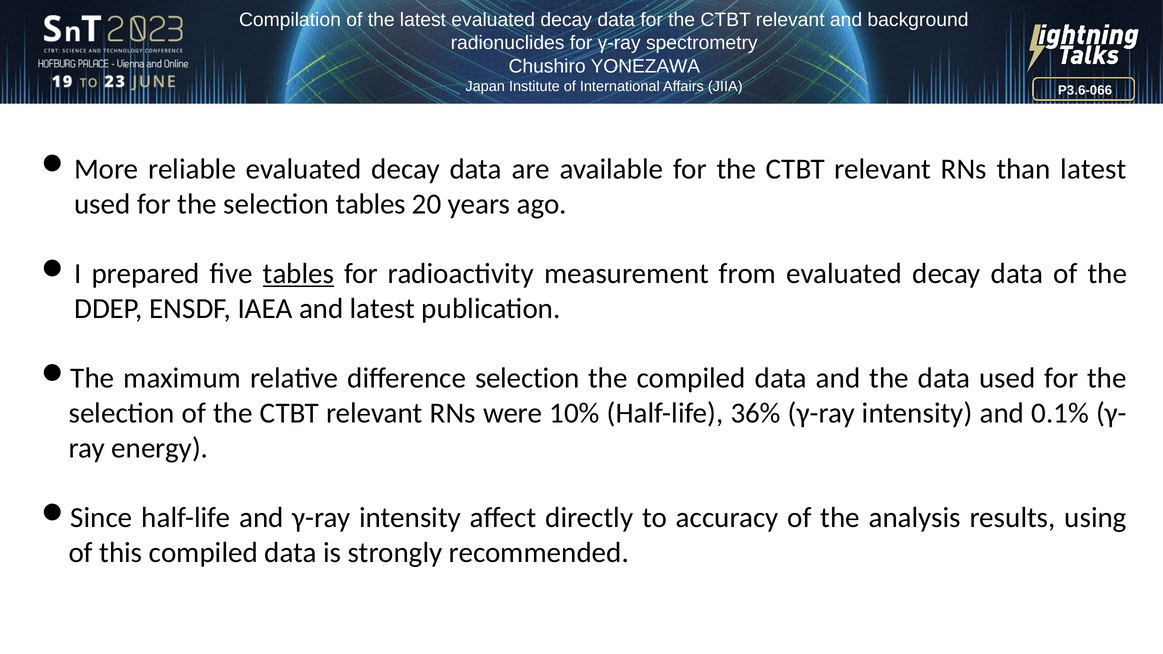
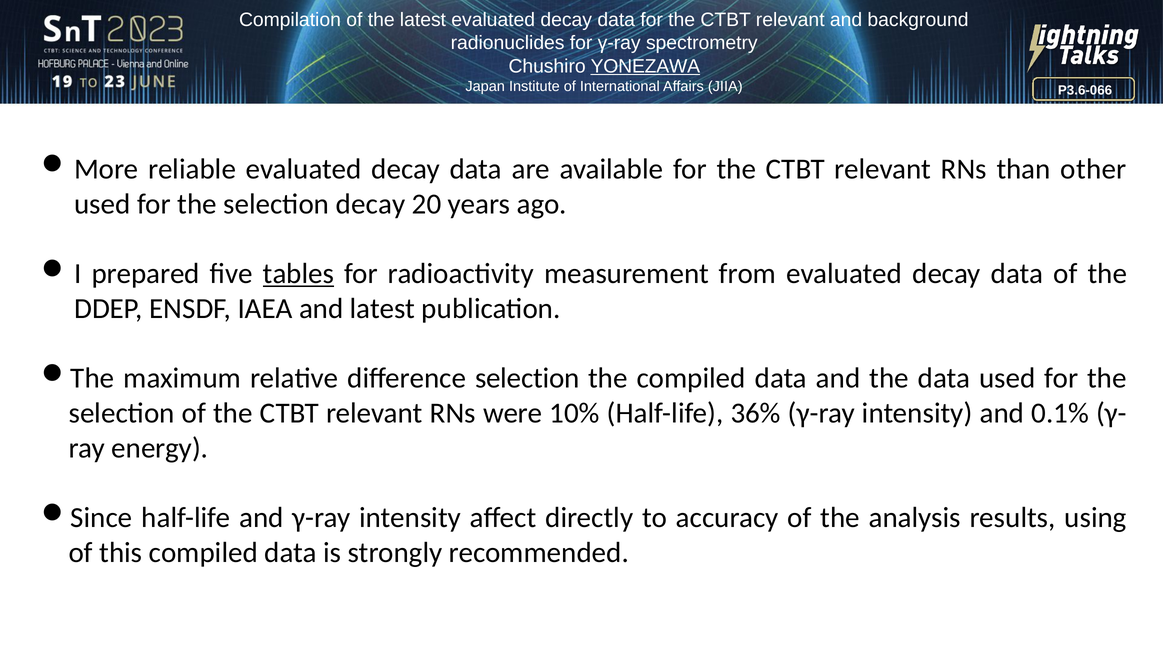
YONEZAWA underline: none -> present (645, 66)
than latest: latest -> other (1093, 169)
selection tables: tables -> decay (371, 204)
